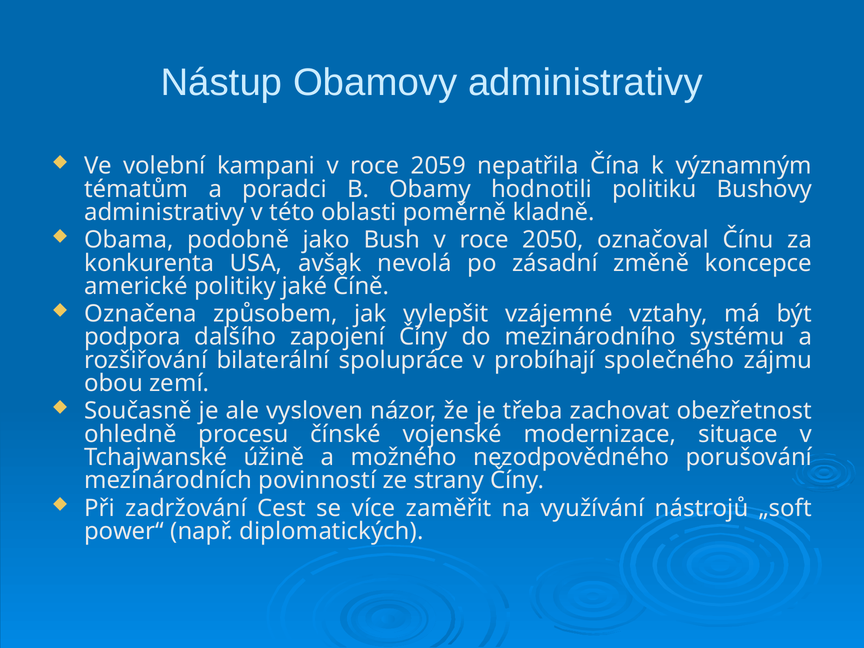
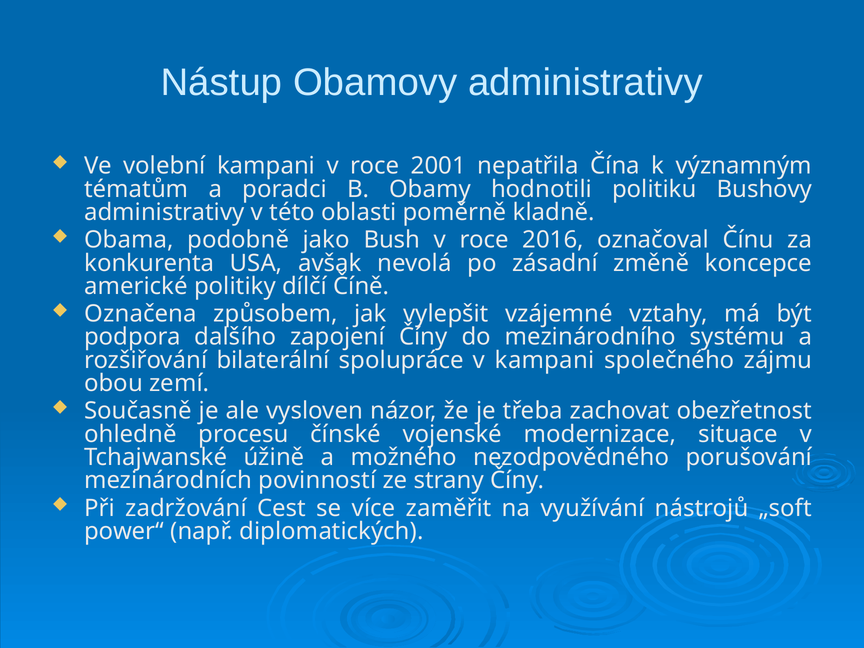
2059: 2059 -> 2001 (438, 166)
2050: 2050 -> 2016 (553, 240)
jaké: jaké -> dílčí (304, 286)
v probíhají: probíhají -> kampani (545, 360)
